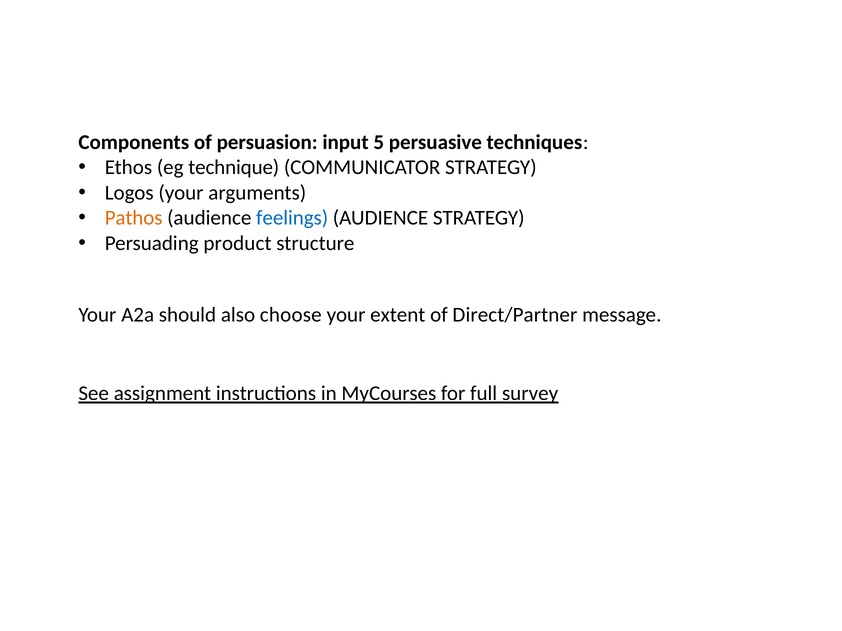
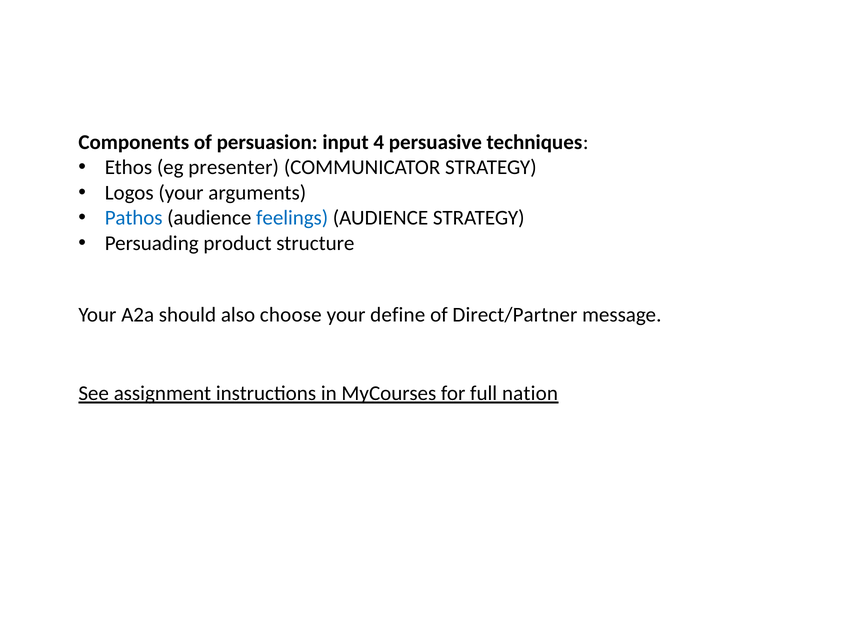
5: 5 -> 4 (379, 142)
technique: technique -> presenter (234, 168)
Pathos colour: orange -> blue (134, 218)
extent: extent -> define (398, 315)
survey: survey -> nation (530, 394)
